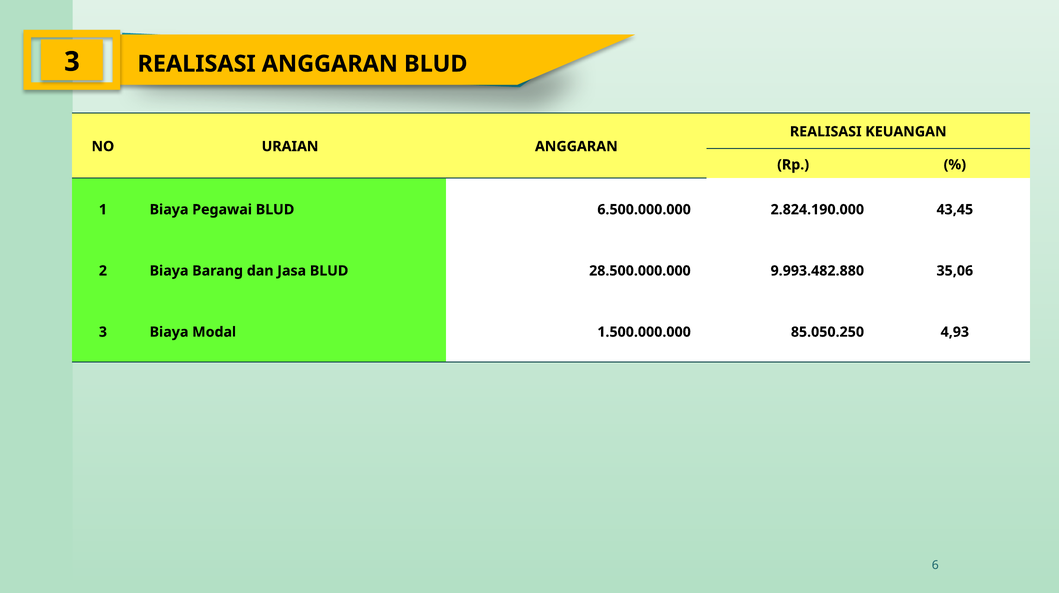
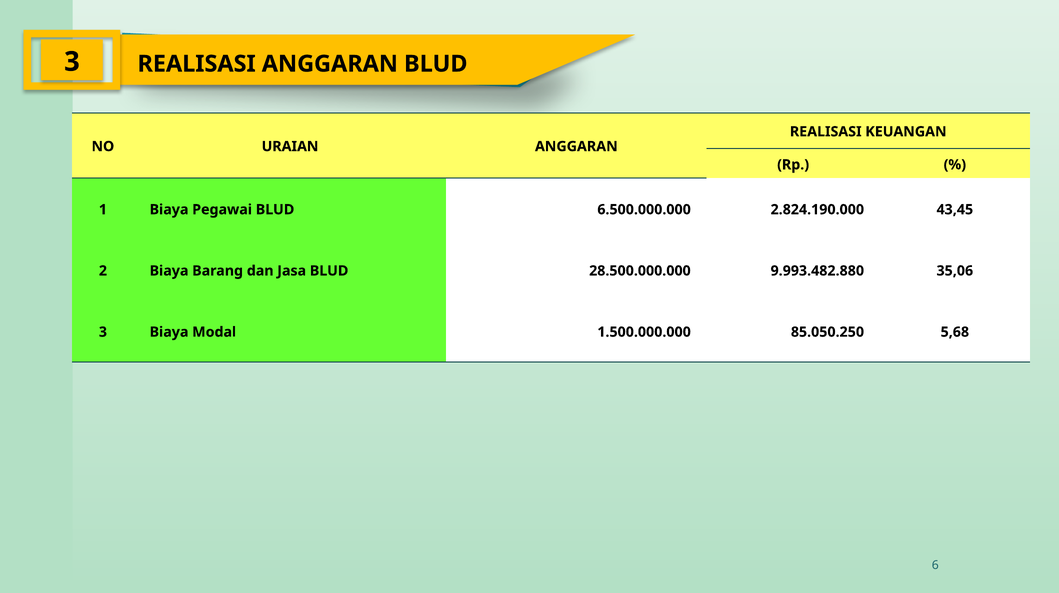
4,93: 4,93 -> 5,68 (955, 332)
